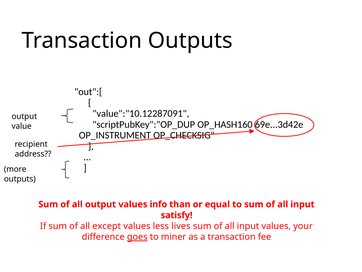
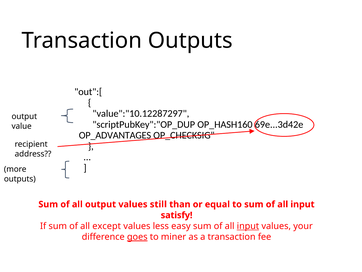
value":"10.12287091: value":"10.12287091 -> value":"10.12287297 (141, 113)
OP_INSTRUMENT: OP_INSTRUMENT -> OP_ADVANTAGES (115, 135)
info: info -> still (158, 204)
lives: lives -> easy (181, 226)
input underline: none -> present (248, 226)
